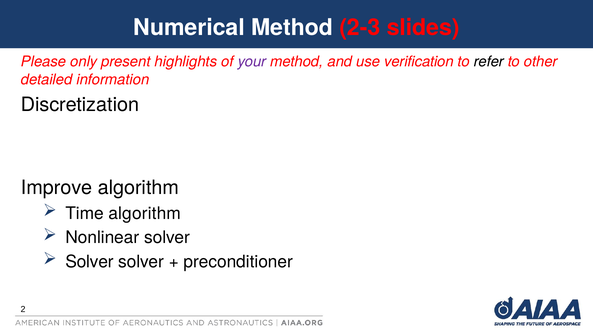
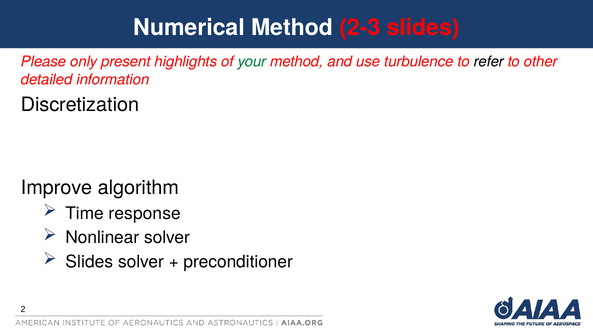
your colour: purple -> green (252, 62)
verification: verification -> turbulence (419, 62)
Time algorithm: algorithm -> response (145, 213)
Solver: Solver -> Slides (89, 261)
